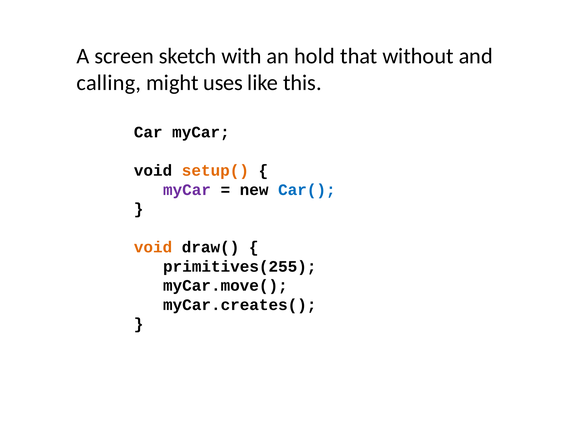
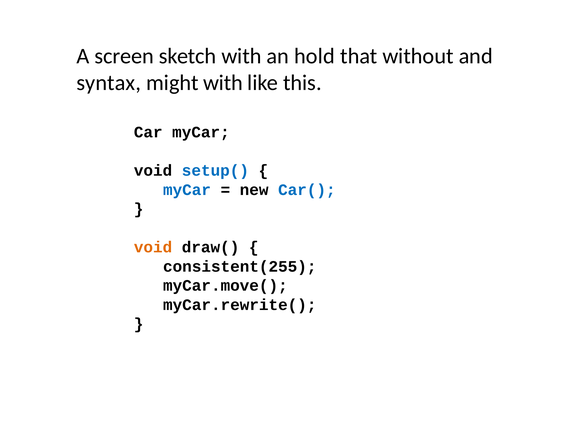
calling: calling -> syntax (109, 83)
might uses: uses -> with (223, 83)
setup( colour: orange -> blue (215, 170)
myCar colour: purple -> blue (187, 190)
primitives(255: primitives(255 -> consistent(255 (240, 266)
myCar.creates(: myCar.creates( -> myCar.rewrite( (240, 304)
